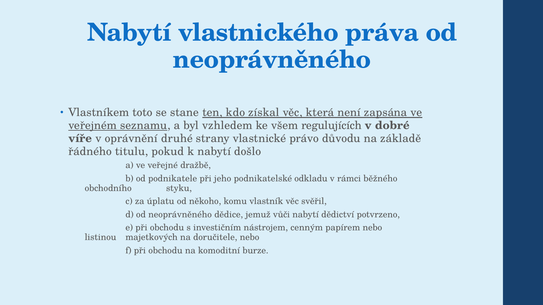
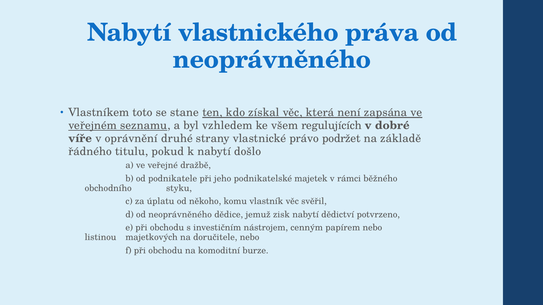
důvodu: důvodu -> podržet (341, 139)
odkladu: odkladu -> majetek (311, 179)
vůči: vůči -> zisk (281, 215)
